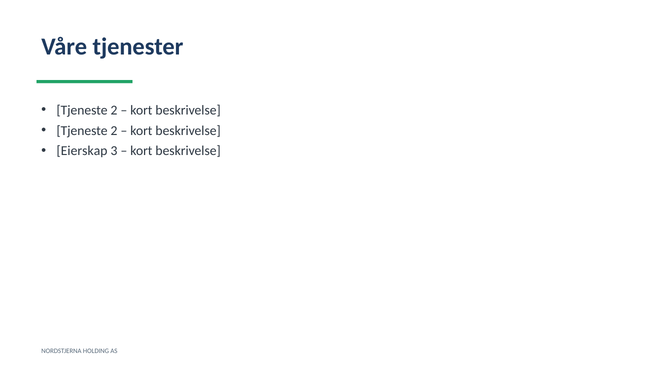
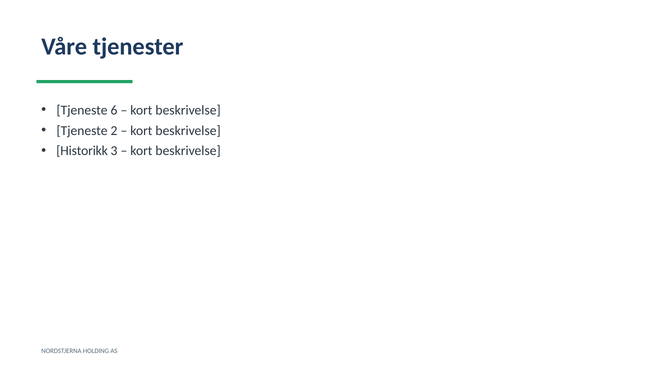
2: 2 -> 6 (114, 110)
Eierskap: Eierskap -> Historikk (82, 151)
